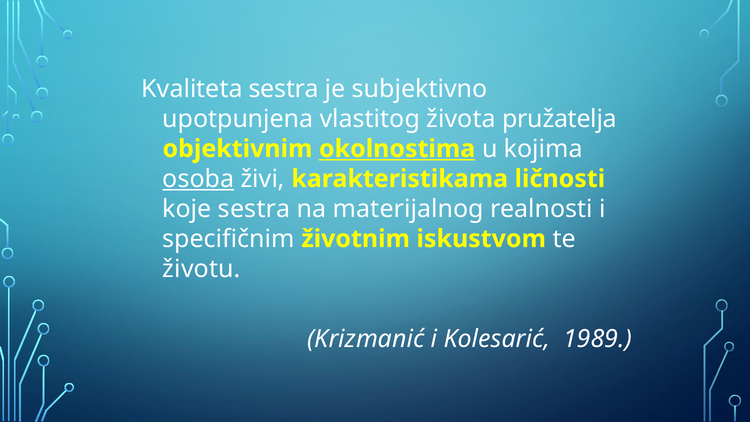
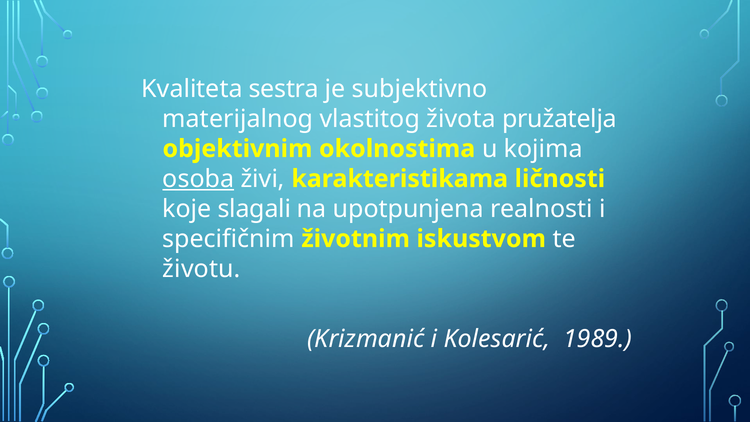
upotpunjena: upotpunjena -> materijalnog (238, 119)
okolnostima underline: present -> none (397, 149)
koje sestra: sestra -> slagali (254, 209)
materijalnog: materijalnog -> upotpunjena (408, 209)
